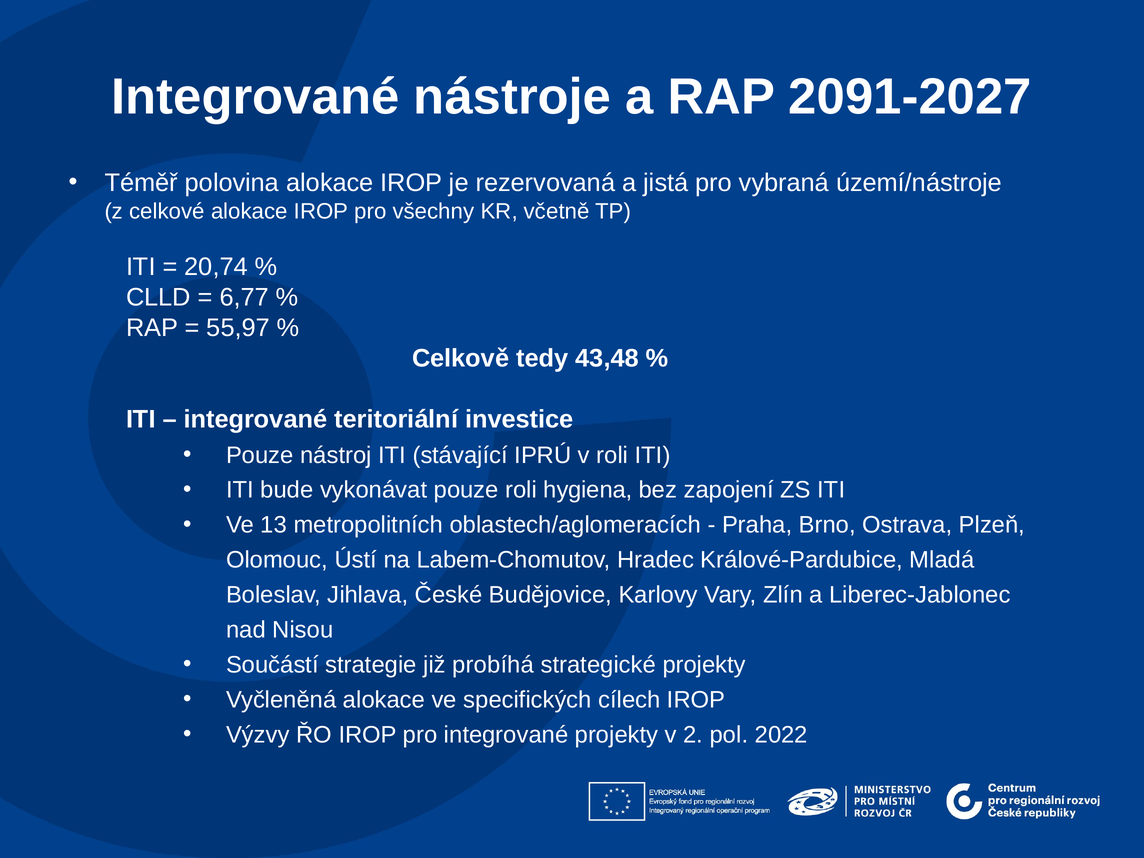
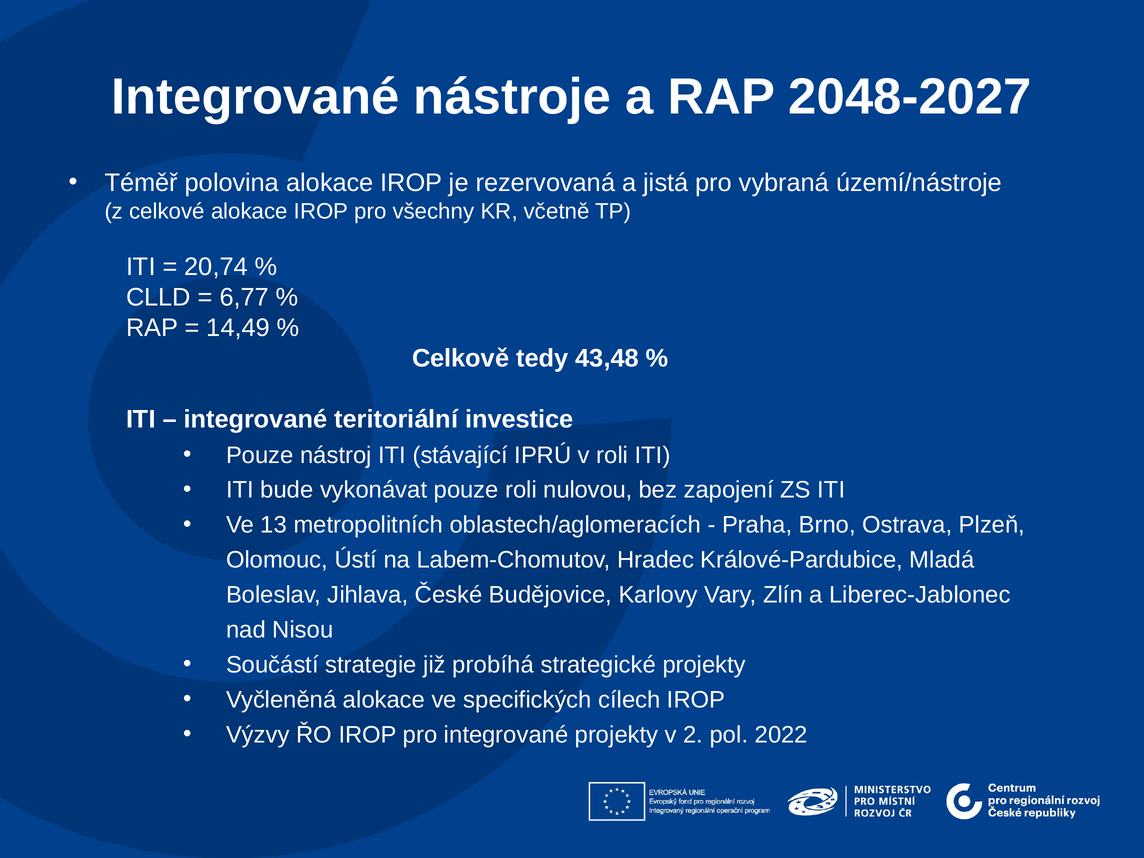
2091-2027: 2091-2027 -> 2048-2027 (910, 97)
55,97: 55,97 -> 14,49 (238, 328)
hygiena: hygiena -> nulovou (588, 490)
